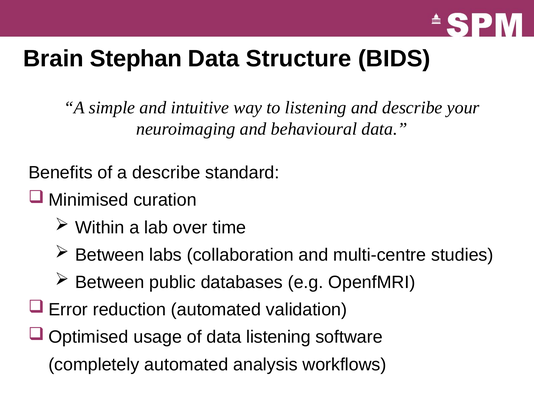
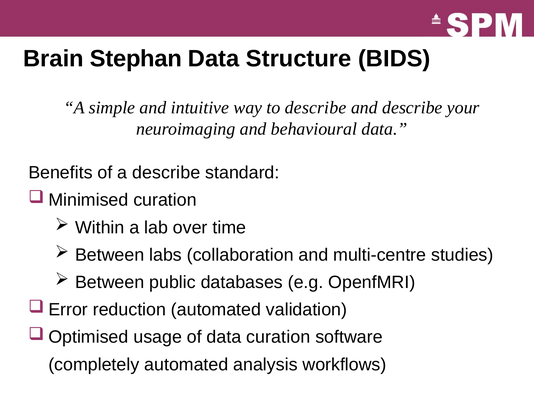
to listening: listening -> describe (316, 108)
data listening: listening -> curation (278, 338)
